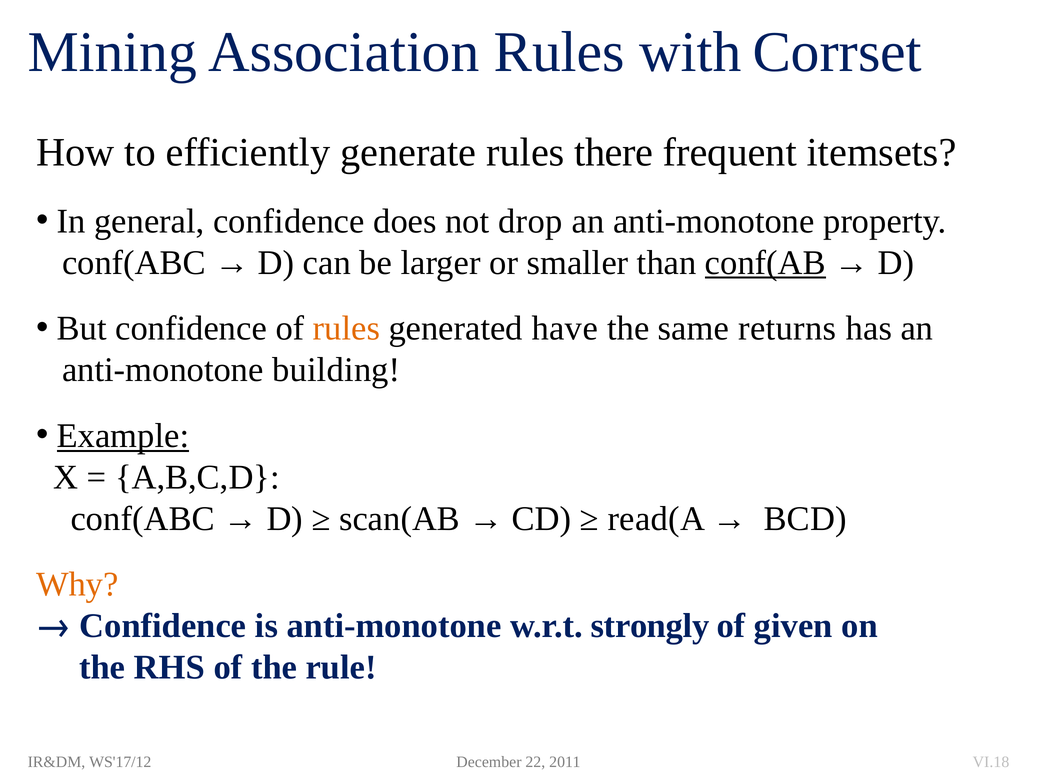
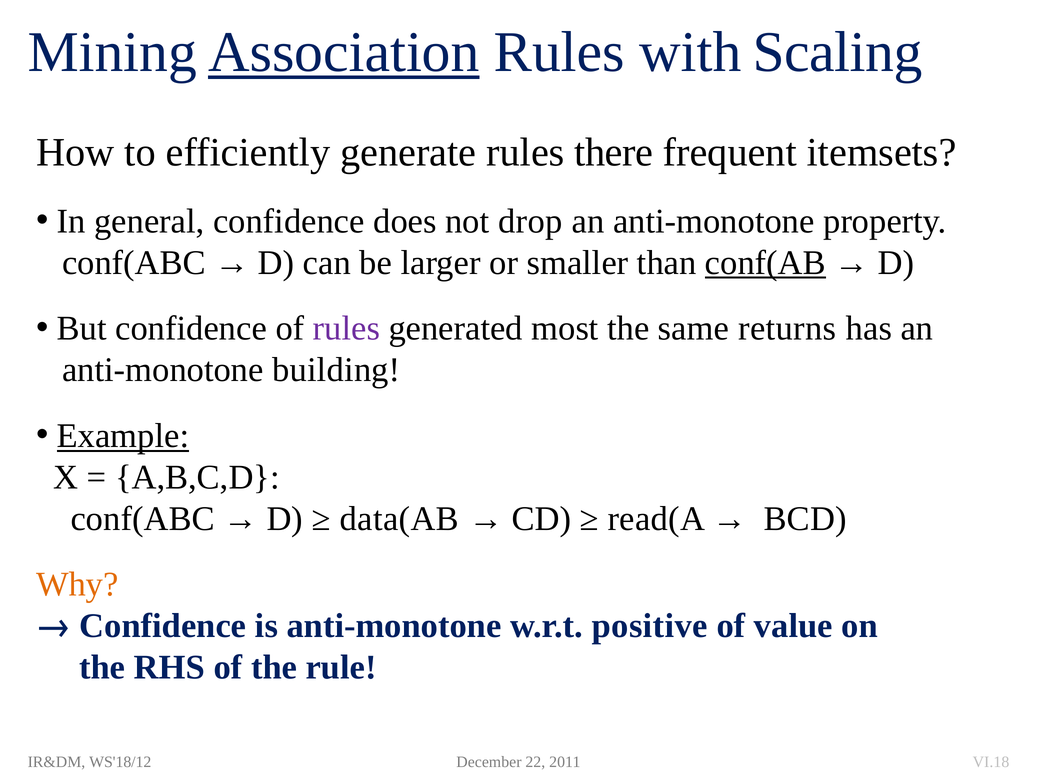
Association underline: none -> present (344, 52)
Corrset: Corrset -> Scaling (837, 52)
rules colour: orange -> purple (346, 328)
have: have -> most (565, 328)
scan(AB: scan(AB -> data(AB (399, 519)
strongly: strongly -> positive (650, 626)
given: given -> value (793, 626)
WS'17/12: WS'17/12 -> WS'18/12 (120, 762)
